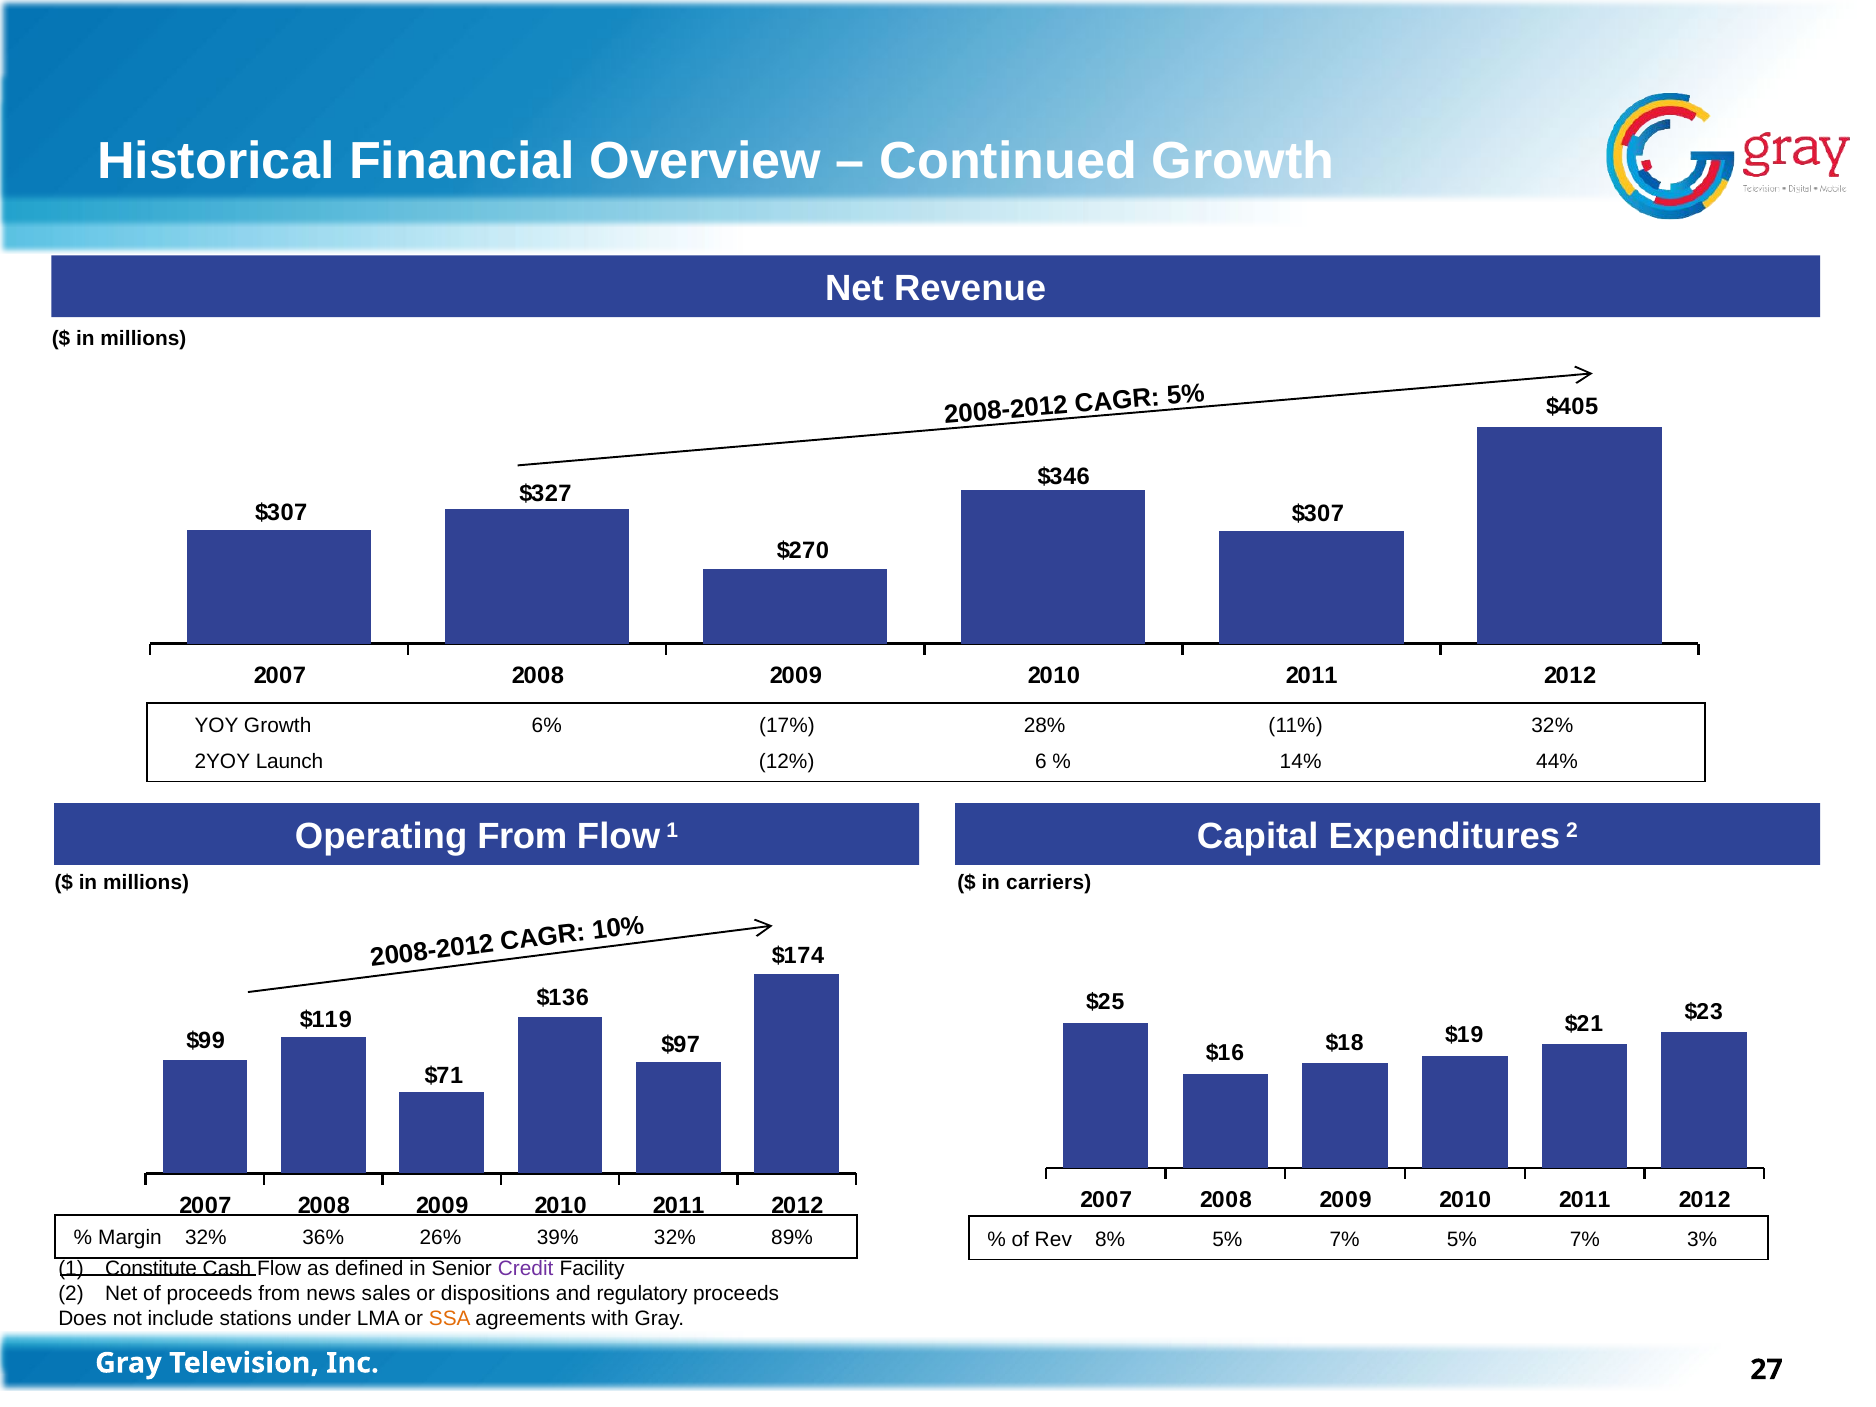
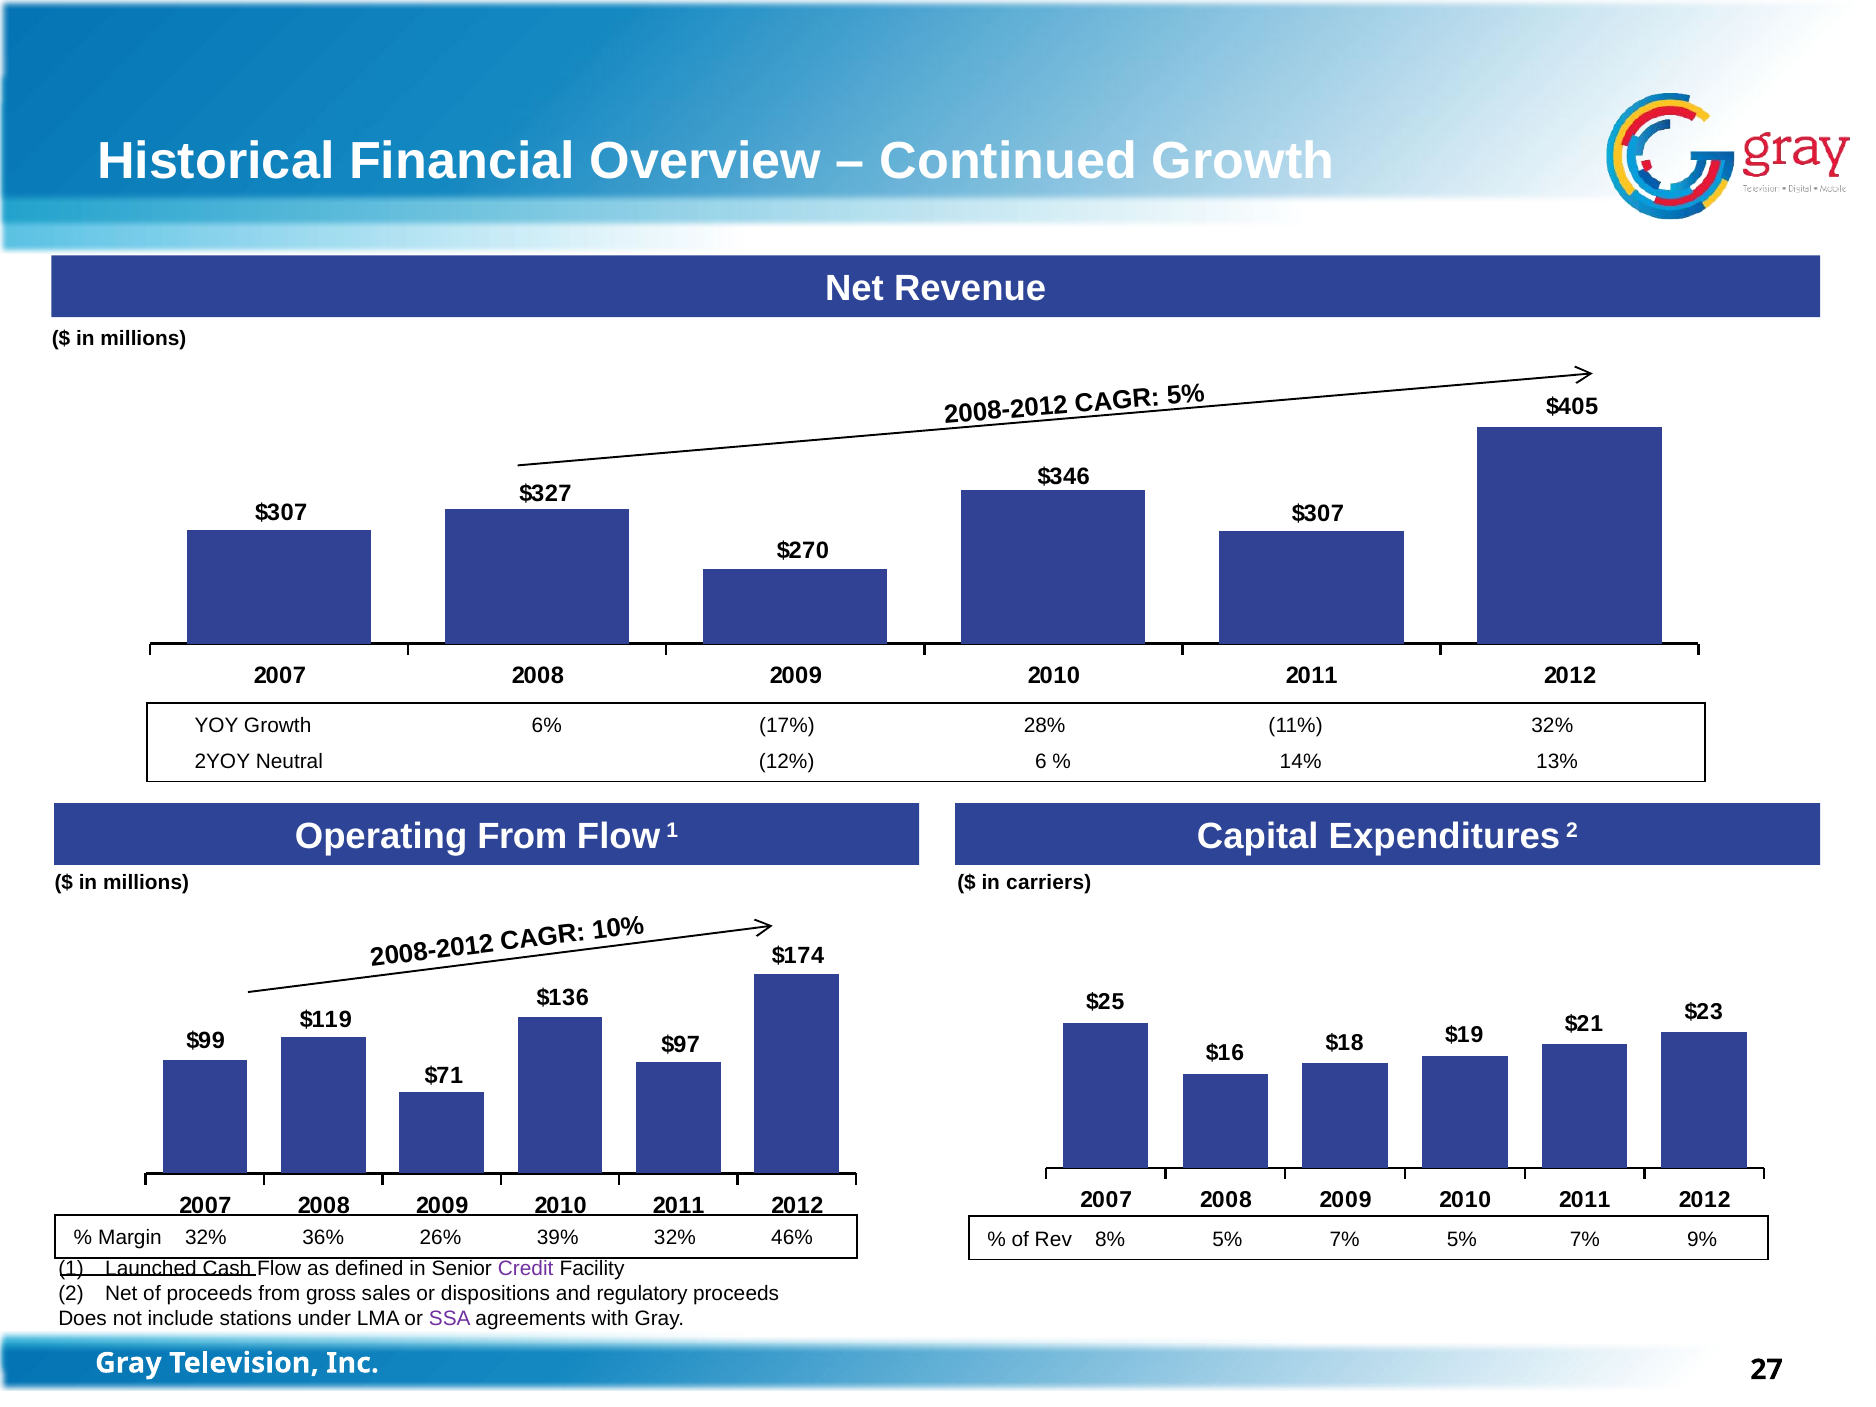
Launch: Launch -> Neutral (289, 761)
44%: 44% -> 13% (1557, 761)
89%: 89% -> 46% (792, 1238)
3%: 3% -> 9% (1702, 1239)
Constitute: Constitute -> Launched (151, 1269)
news: news -> gross (331, 1293)
SSA colour: orange -> purple (450, 1318)
